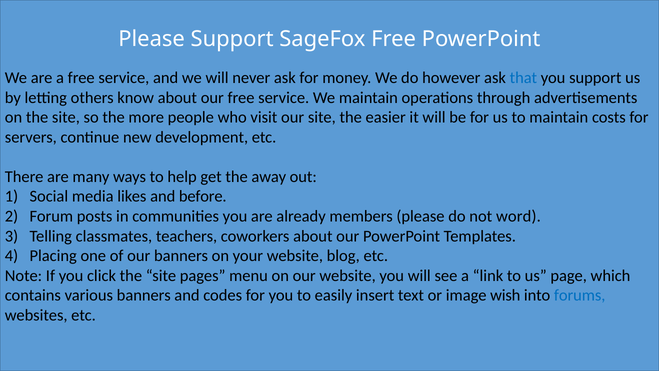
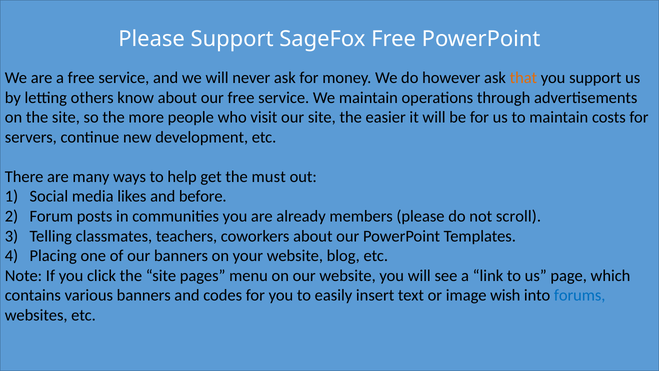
that colour: blue -> orange (523, 78)
away: away -> must (269, 177)
word: word -> scroll (518, 216)
